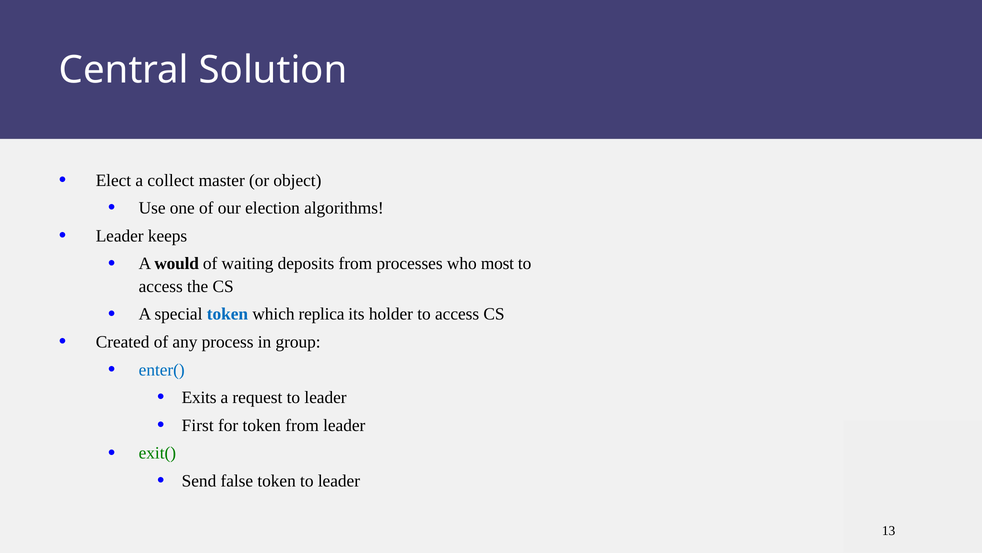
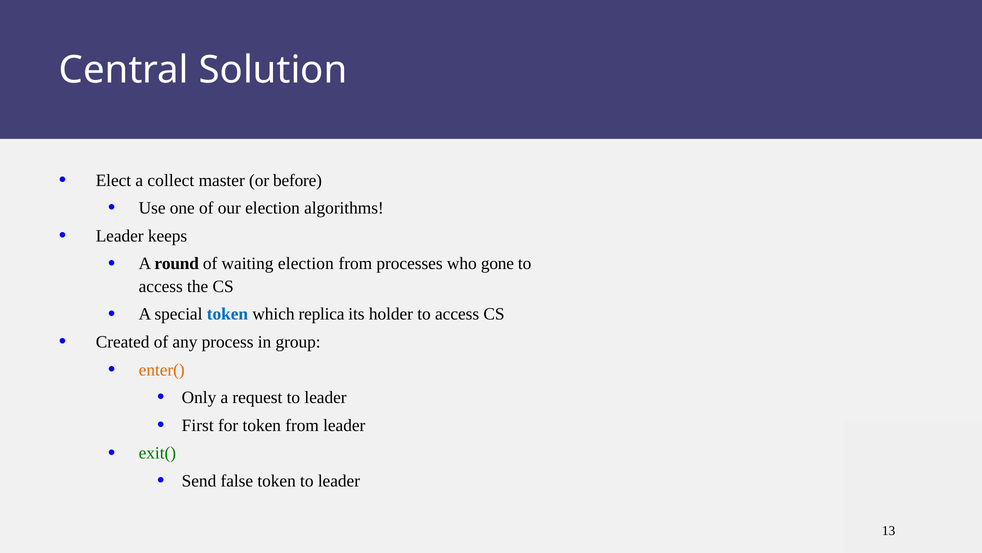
object: object -> before (298, 180)
would: would -> round (177, 264)
waiting deposits: deposits -> election (306, 264)
most: most -> gone (497, 264)
enter( colour: blue -> orange (162, 370)
Exits: Exits -> Only (199, 398)
